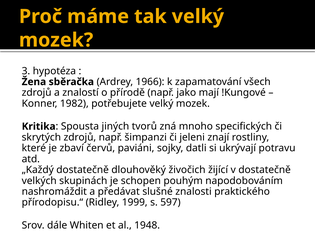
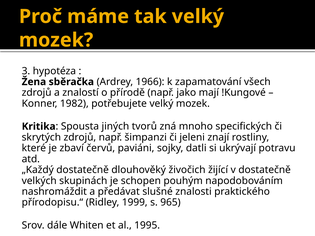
597: 597 -> 965 (170, 203)
1948: 1948 -> 1995 (147, 226)
